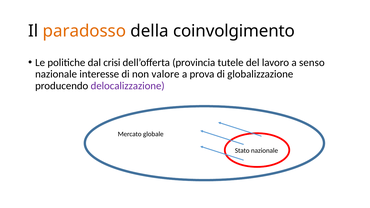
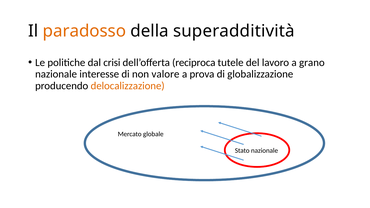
coinvolgimento: coinvolgimento -> superadditività (234, 31)
provincia: provincia -> reciproca (194, 63)
senso: senso -> grano (312, 63)
delocalizzazione colour: purple -> orange (128, 86)
